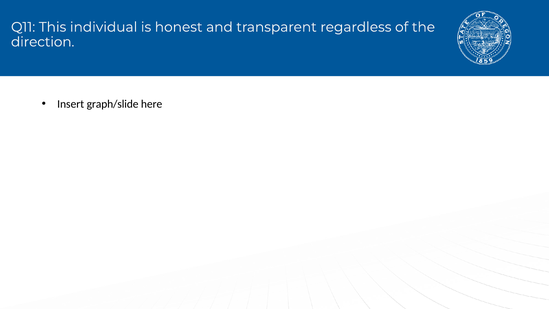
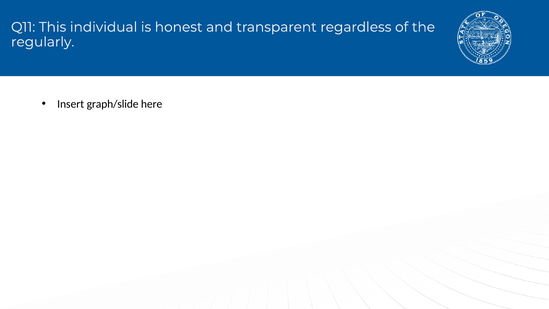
direction: direction -> regularly (43, 42)
